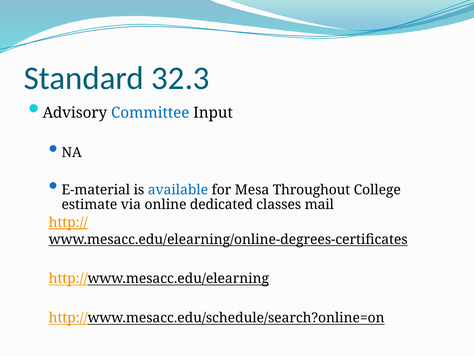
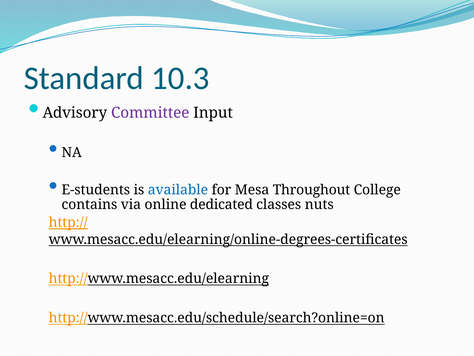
32.3: 32.3 -> 10.3 (180, 78)
Committee colour: blue -> purple (150, 113)
E-material: E-material -> E-students (96, 190)
estimate: estimate -> contains (89, 204)
mail: mail -> nuts (319, 204)
